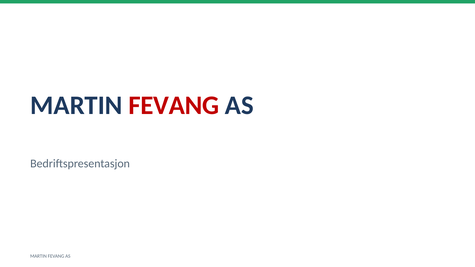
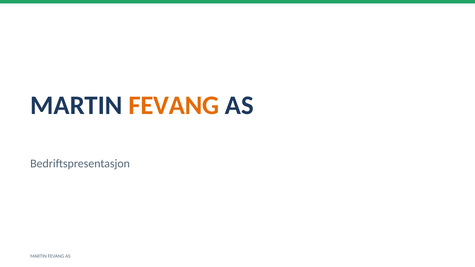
FEVANG colour: red -> orange (174, 105)
